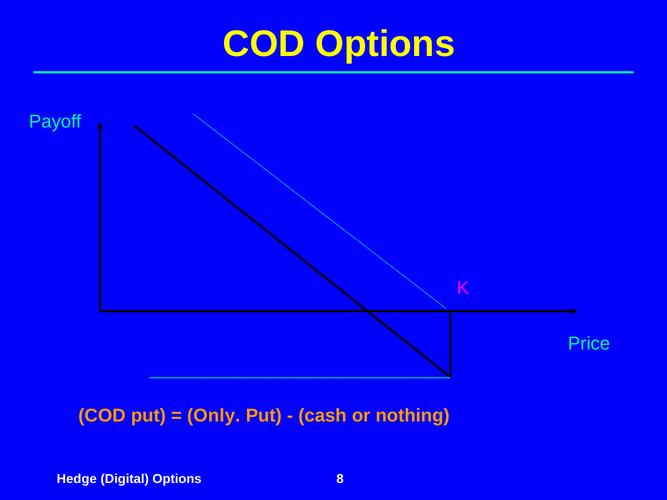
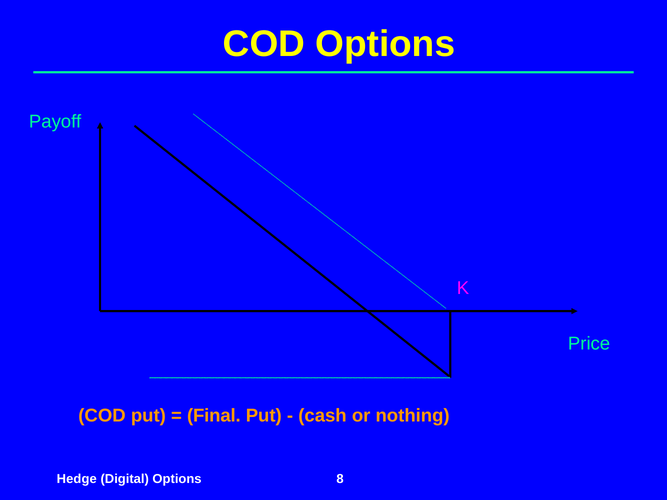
Only: Only -> Final (214, 416)
